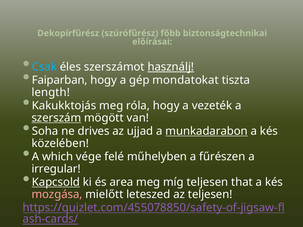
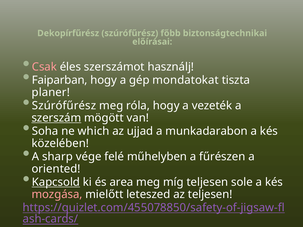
Csak colour: light blue -> pink (44, 67)
használj underline: present -> none (171, 67)
length: length -> planer (51, 93)
Kakukktojás: Kakukktojás -> Szúrófűrész (64, 106)
drives: drives -> which (93, 131)
munkadarabon underline: present -> none (207, 131)
which: which -> sharp (57, 157)
irregular: irregular -> oriented (56, 169)
that: that -> sole (242, 182)
